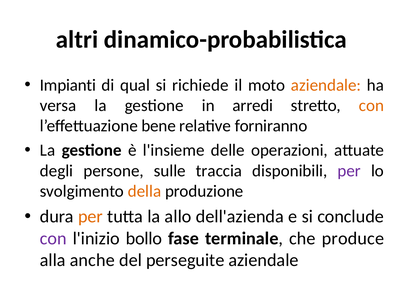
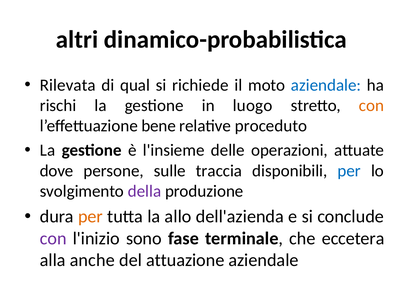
Impianti: Impianti -> Rilevata (68, 85)
aziendale colour: orange -> blue (326, 85)
versa: versa -> rischi (58, 105)
arredi: arredi -> luogo (253, 105)
forniranno: forniranno -> proceduto (271, 126)
degli: degli -> dove (57, 171)
per colour: purple -> blue (349, 171)
della colour: orange -> purple (144, 191)
bollo: bollo -> sono (144, 238)
produce: produce -> eccetera (353, 238)
perseguite: perseguite -> attuazione (185, 260)
